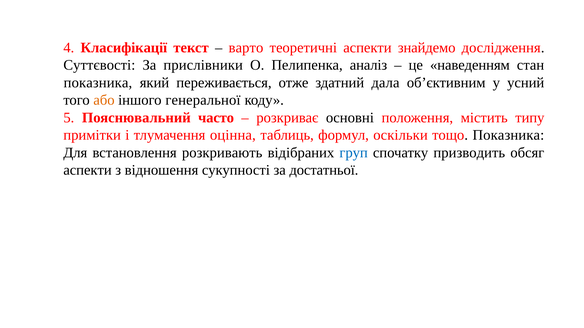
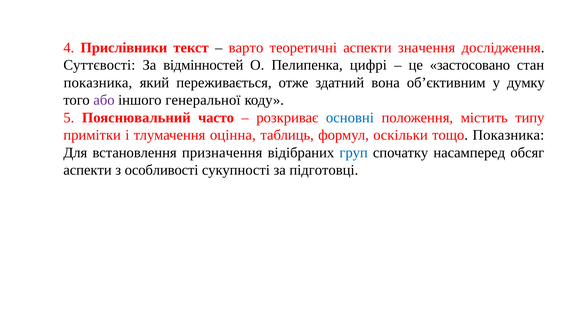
Класифікації: Класифікації -> Прислівники (124, 48)
знайдемо: знайдемо -> значення (427, 48)
прислівники: прислівники -> відмінностей (203, 65)
аналіз: аналіз -> цифрі (368, 65)
наведенням: наведенням -> застосовано (470, 65)
дала: дала -> вона (386, 83)
усний: усний -> думку (526, 83)
або colour: orange -> purple (104, 100)
основні colour: black -> blue (350, 118)
розкривають: розкривають -> призначення (222, 153)
призводить: призводить -> насамперед (469, 153)
відношення: відношення -> особливості (162, 170)
достатньої: достатньої -> підготовці (324, 170)
